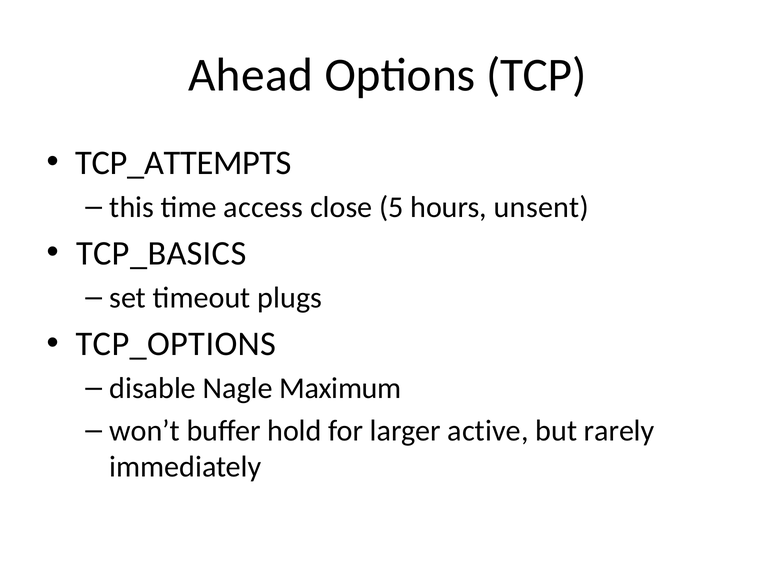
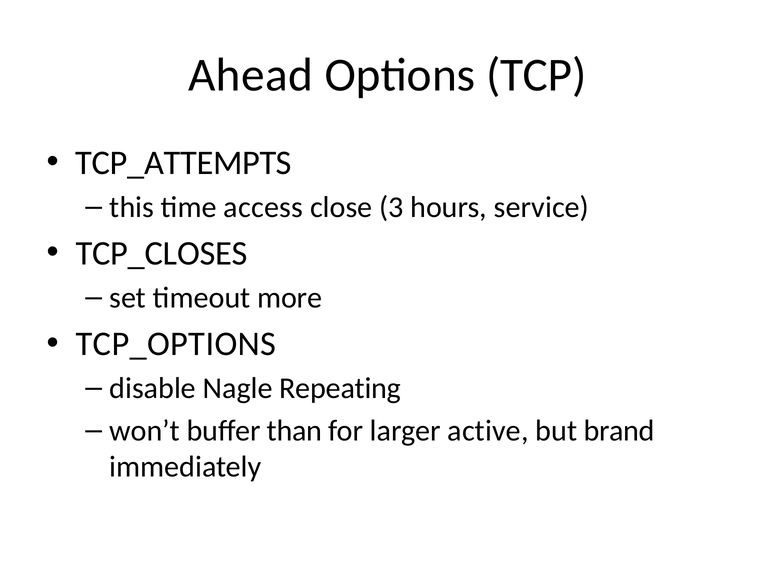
5: 5 -> 3 (391, 207)
unsent: unsent -> service (541, 207)
TCP_BASICS: TCP_BASICS -> TCP_CLOSES (162, 253)
plugs: plugs -> more (290, 298)
Maximum: Maximum -> Repeating (340, 388)
hold: hold -> than (295, 430)
rarely: rarely -> brand (619, 430)
